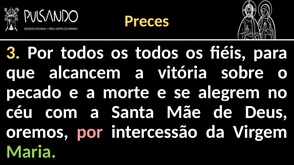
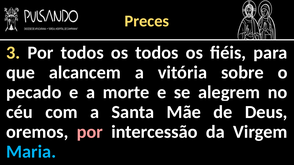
Maria colour: light green -> light blue (31, 152)
